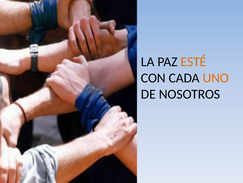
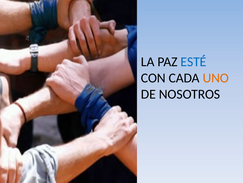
ESTÉ colour: orange -> blue (193, 61)
